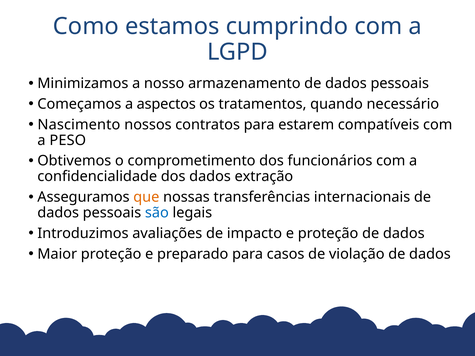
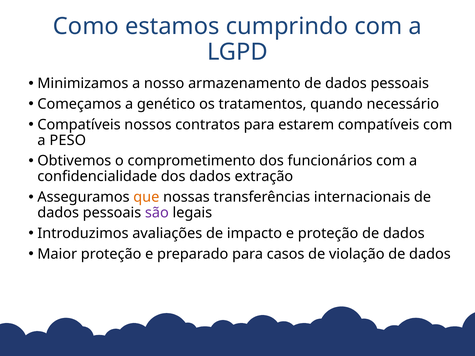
aspectos: aspectos -> genético (166, 104)
Nascimento: Nascimento -> Compatíveis (79, 125)
são colour: blue -> purple (157, 213)
